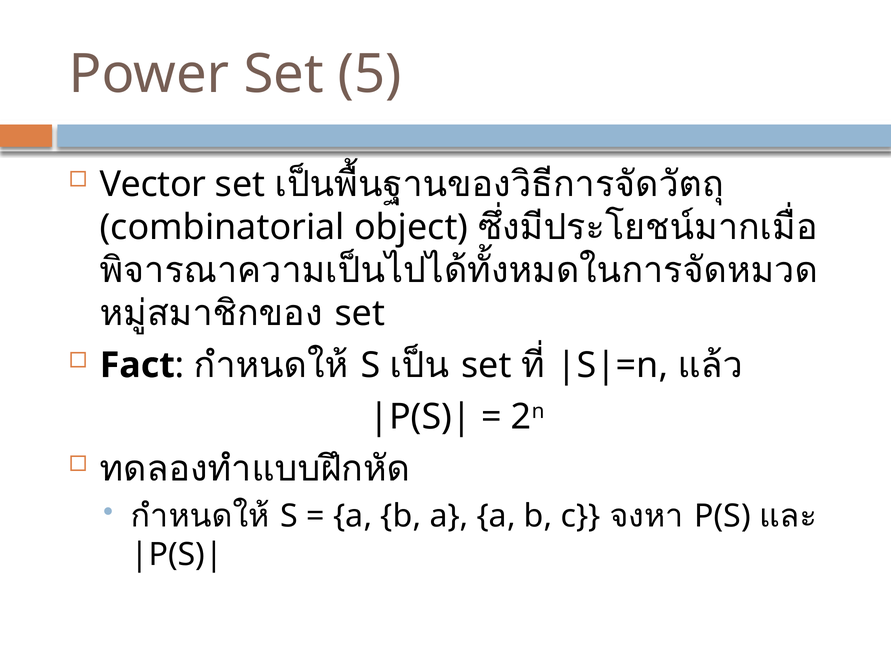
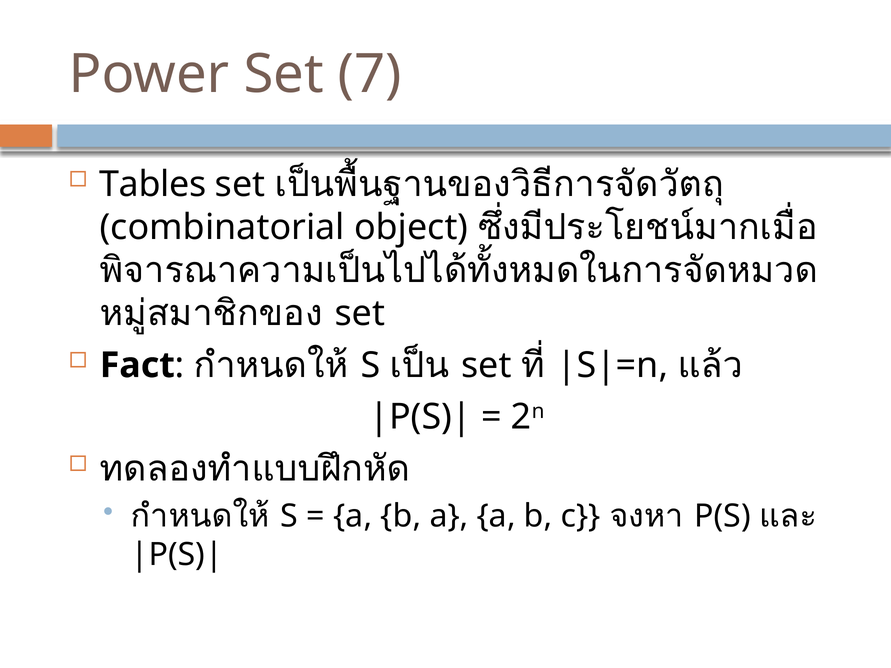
5: 5 -> 7 (370, 74)
Vector: Vector -> Tables (153, 184)
